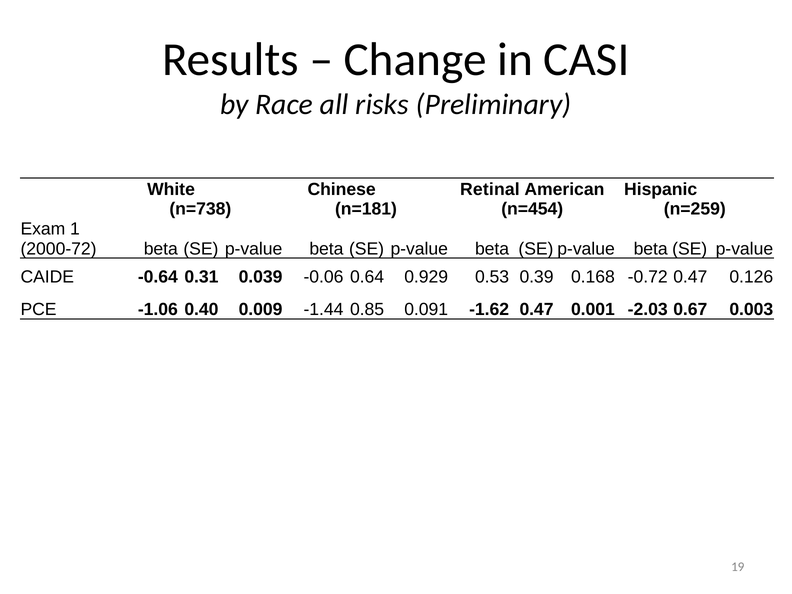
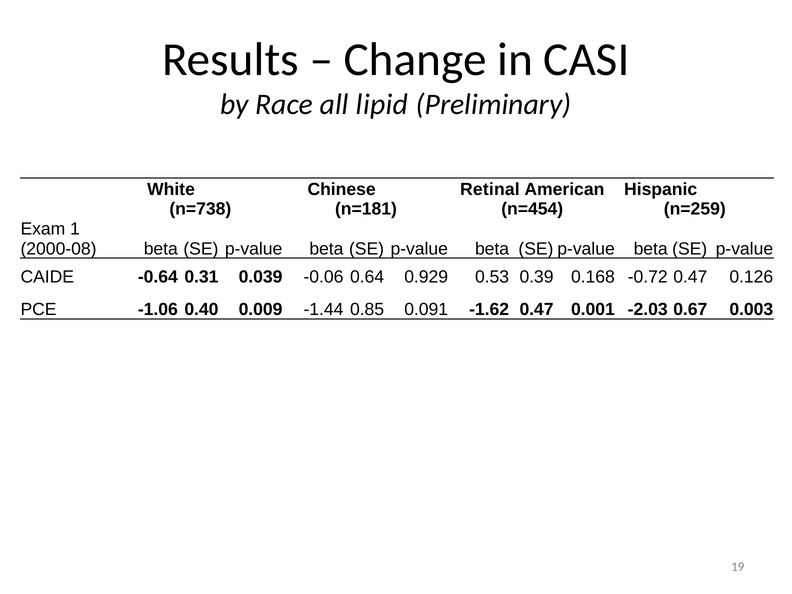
risks: risks -> lipid (382, 104)
2000-72: 2000-72 -> 2000-08 (59, 249)
